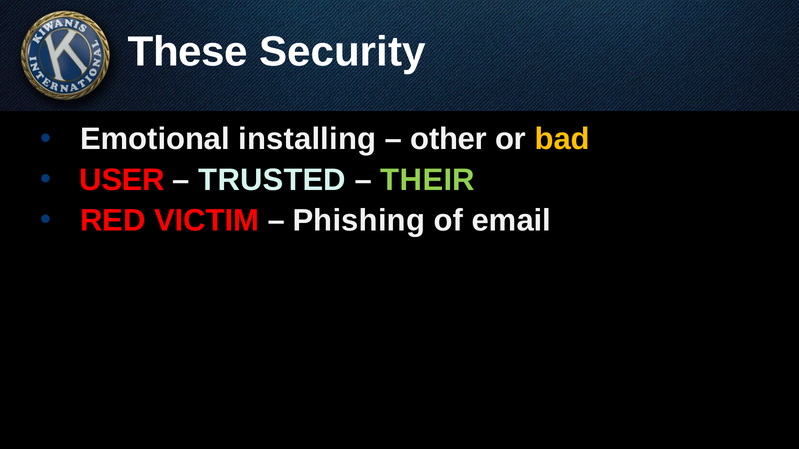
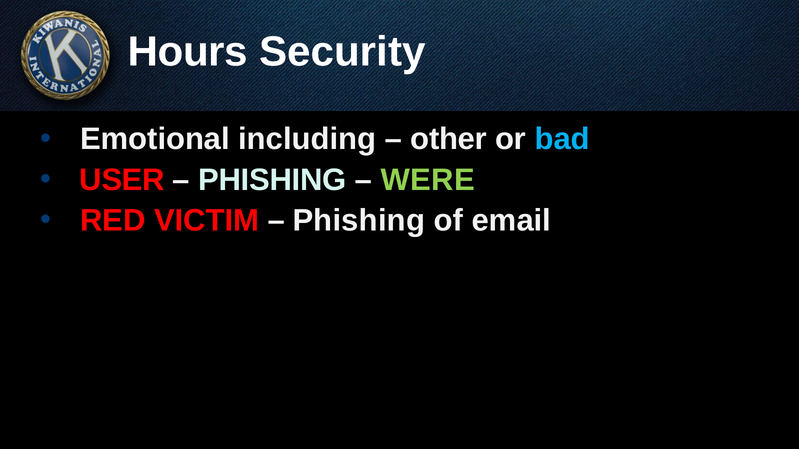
These: These -> Hours (188, 52)
installing: installing -> including (307, 139)
bad colour: yellow -> light blue (562, 139)
TRUSTED: TRUSTED -> PHISHING (272, 180)
THEIR: THEIR -> WERE (428, 180)
